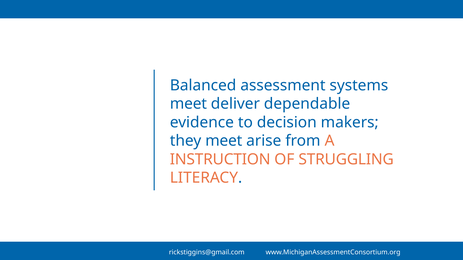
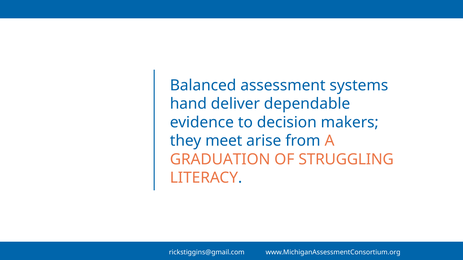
meet: meet -> hand (188, 104)
INSTRUCTION: INSTRUCTION -> GRADUATION (220, 160)
